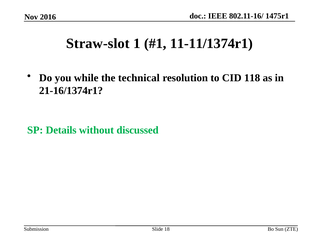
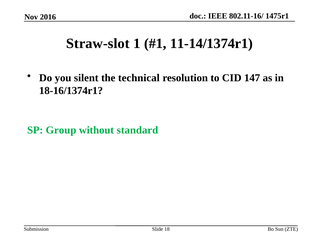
11-11/1374r1: 11-11/1374r1 -> 11-14/1374r1 (211, 44)
while: while -> silent (86, 78)
118: 118 -> 147 (252, 78)
21-16/1374r1: 21-16/1374r1 -> 18-16/1374r1 (71, 91)
Details: Details -> Group (61, 130)
discussed: discussed -> standard (137, 130)
